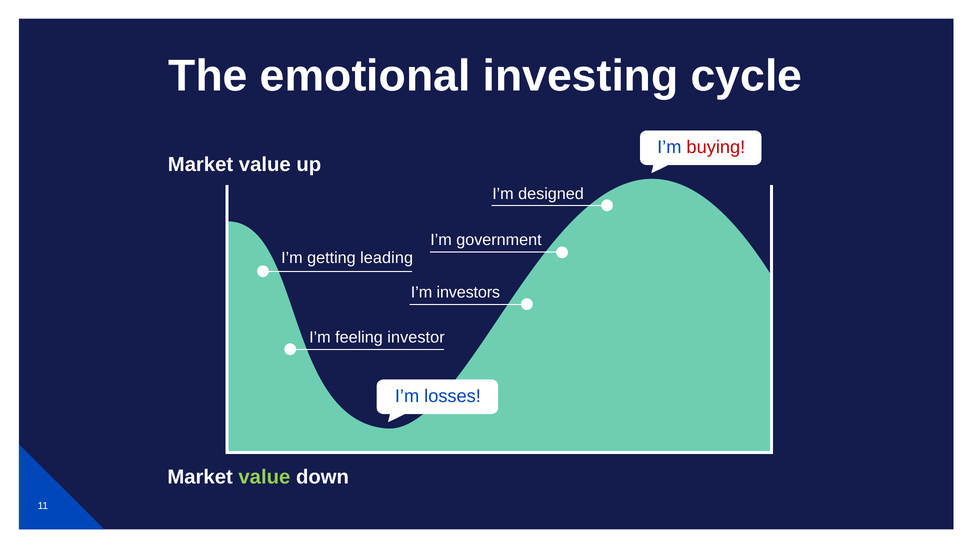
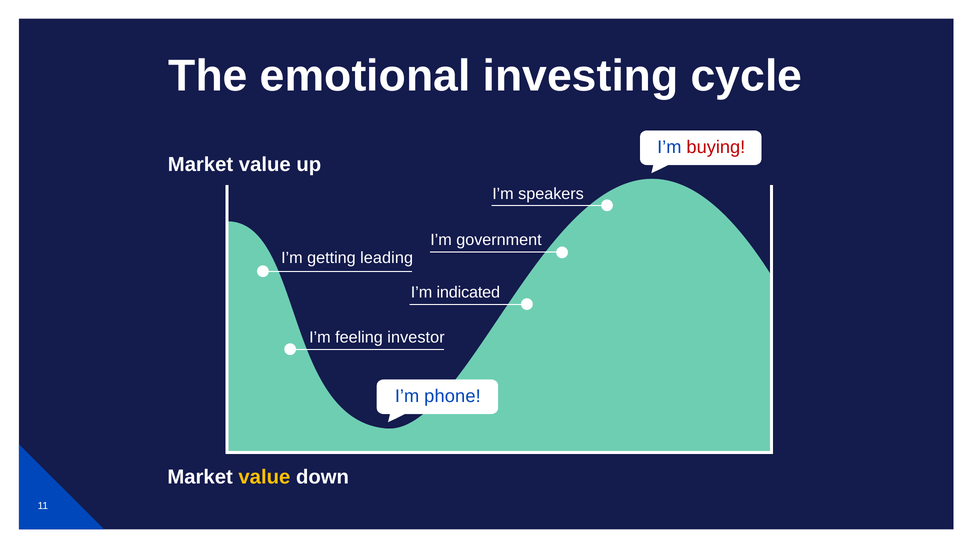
designed: designed -> speakers (551, 194)
investors: investors -> indicated (468, 293)
losses: losses -> phone (452, 397)
value colour: light green -> yellow (264, 477)
